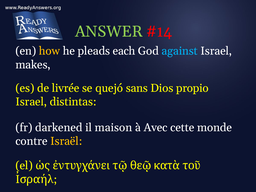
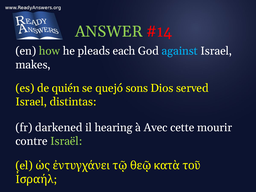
how colour: yellow -> light green (49, 51)
livrée: livrée -> quién (66, 88)
sans: sans -> sons (137, 88)
propio: propio -> served (192, 88)
maison: maison -> hearing (114, 128)
monde: monde -> mourir (215, 128)
Israël colour: yellow -> light green (66, 141)
